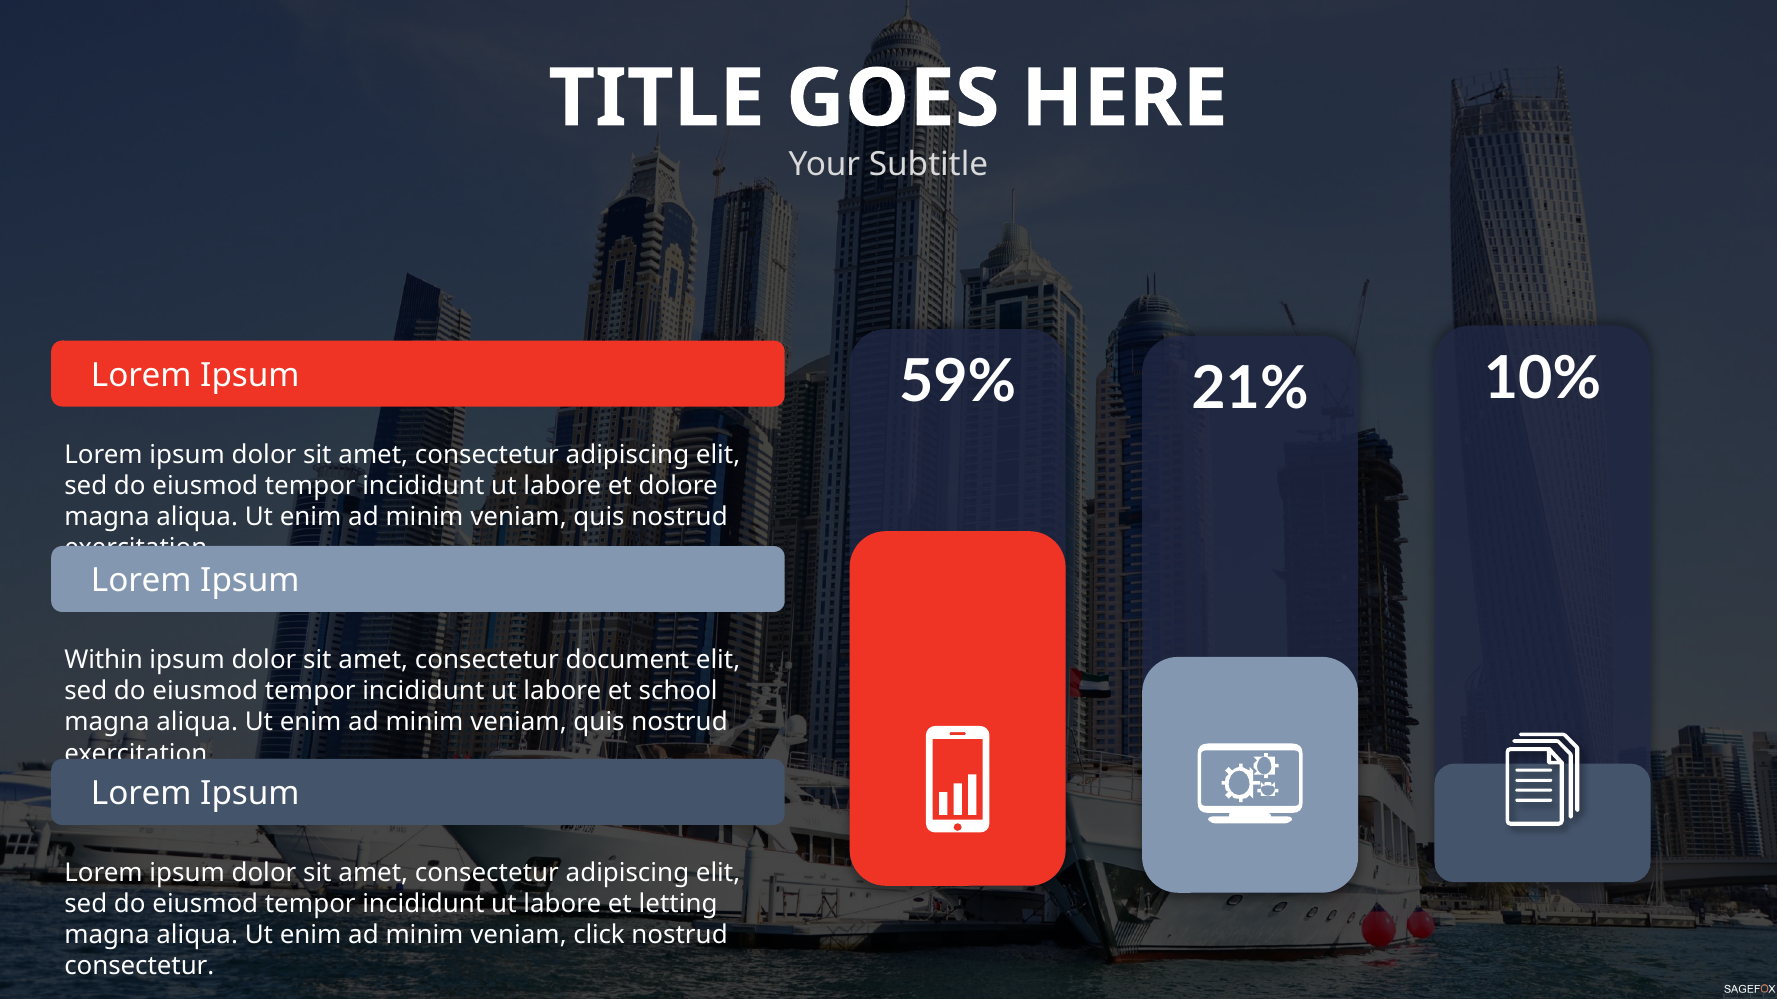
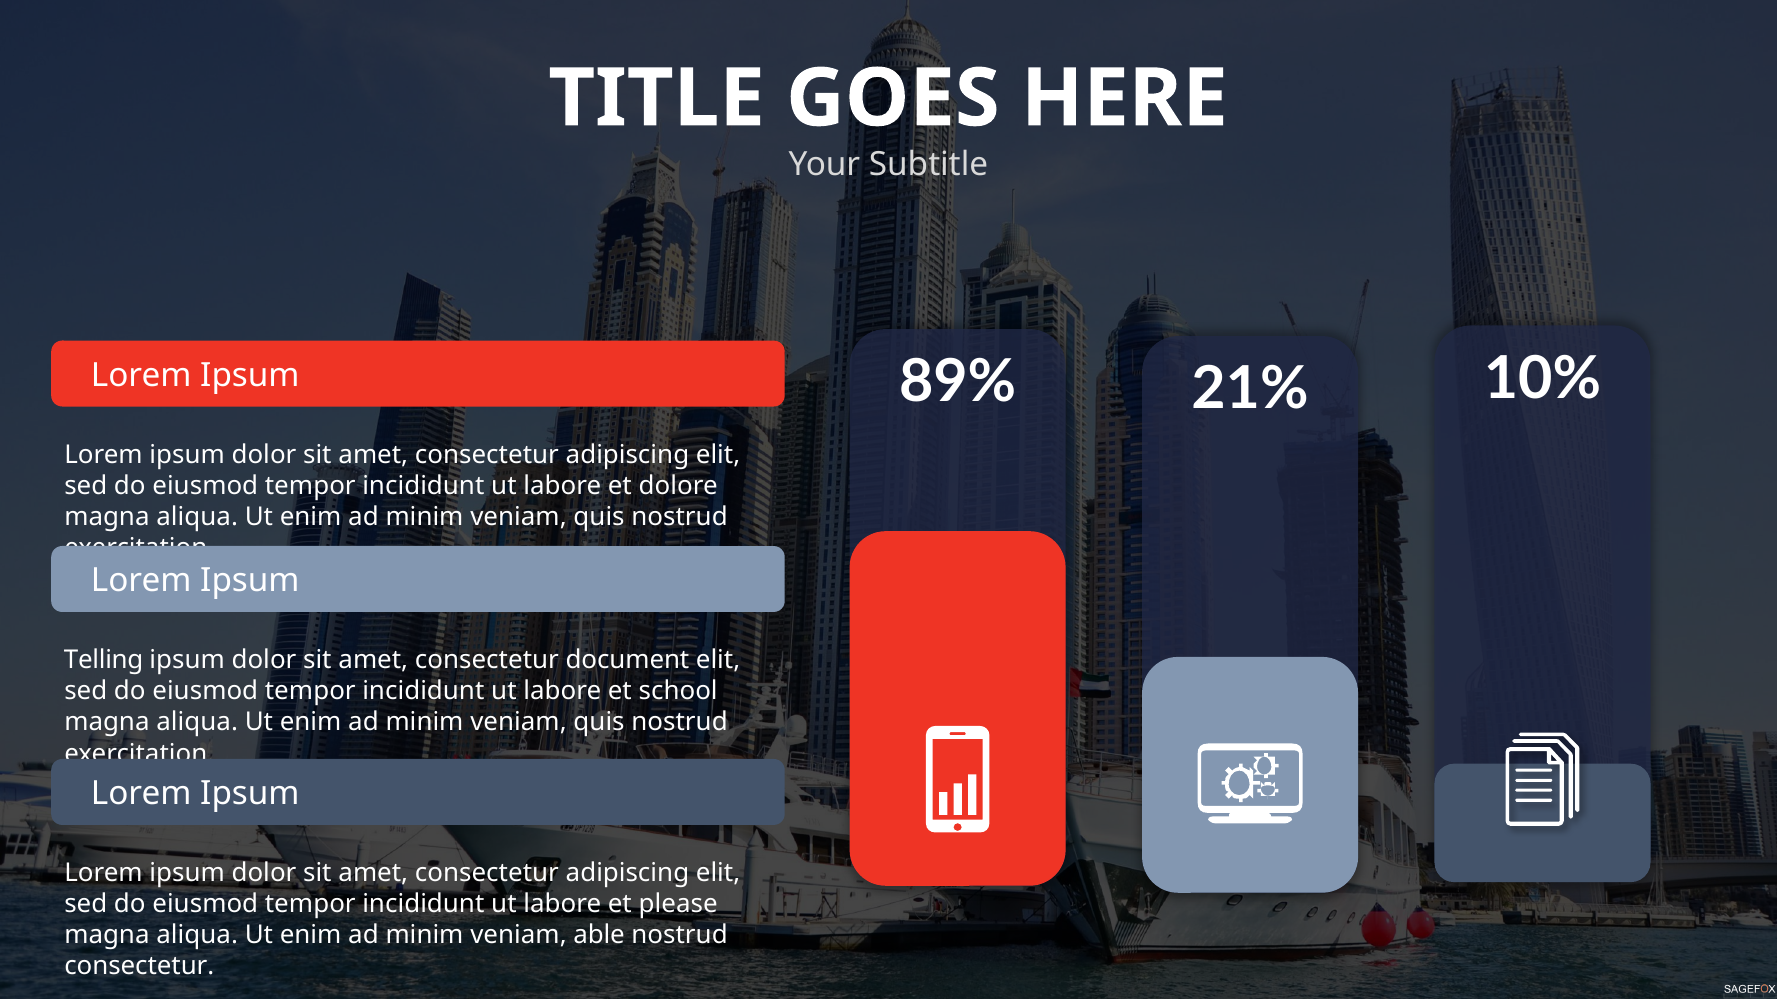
59%: 59% -> 89% (958, 382)
Within: Within -> Telling (104, 661)
letting: letting -> please (678, 905)
click: click -> able (599, 936)
